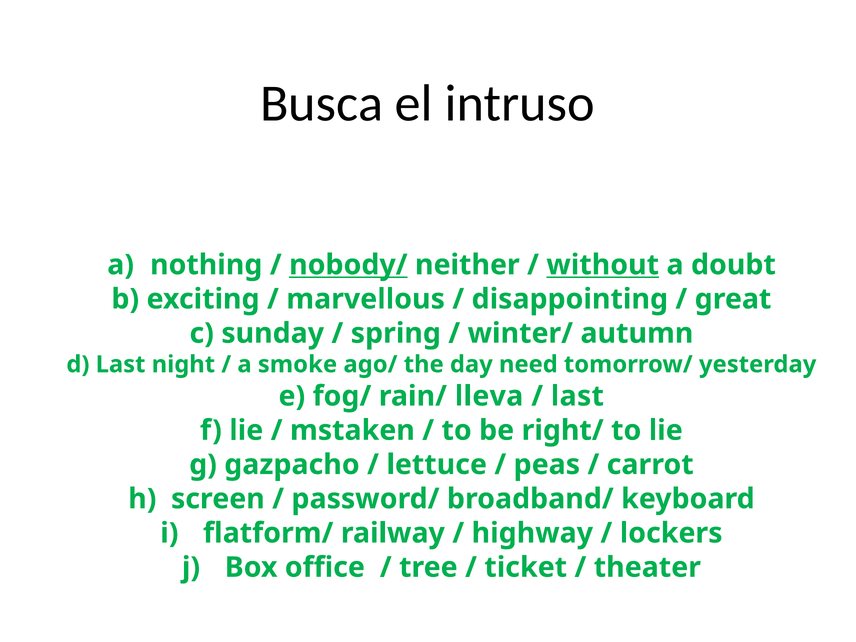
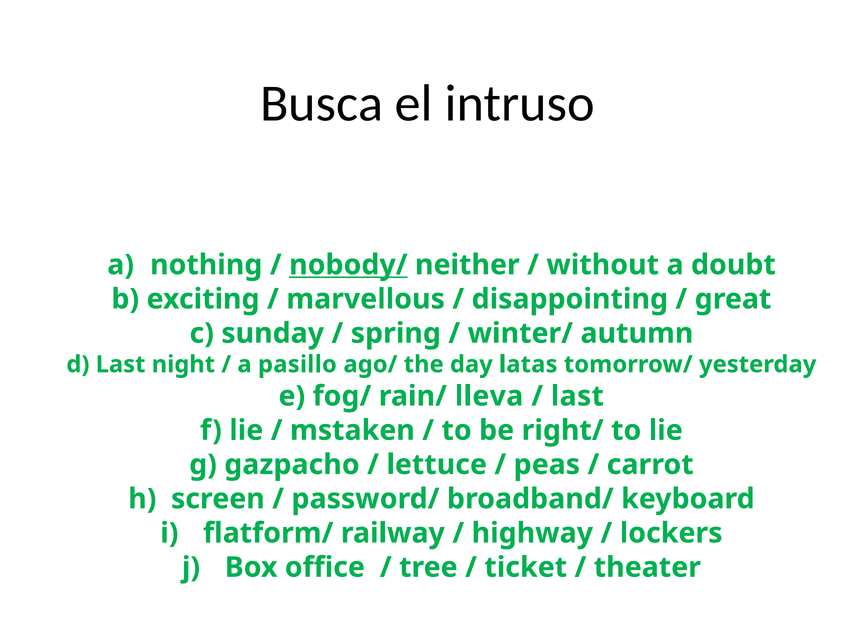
without underline: present -> none (603, 265)
smoke: smoke -> pasillo (297, 364)
need: need -> latas (528, 364)
